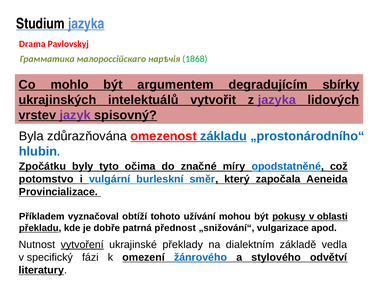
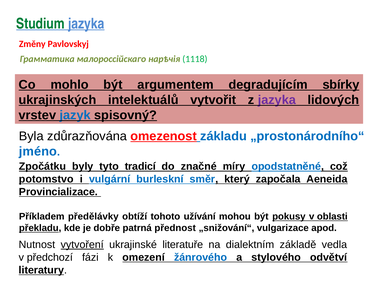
Studium colour: black -> green (40, 24)
Drama: Drama -> Změny (32, 44)
1868: 1868 -> 1118 (195, 59)
jazyk colour: purple -> blue (75, 115)
základu underline: present -> none (224, 136)
hlubin: hlubin -> jméno (38, 151)
očima: očima -> tradicí (140, 166)
vyznačoval: vyznačoval -> předělávky (93, 216)
překlady: překlady -> literatuře (183, 244)
specifický: specifický -> předchozí (50, 257)
